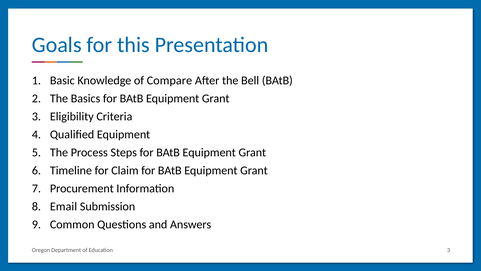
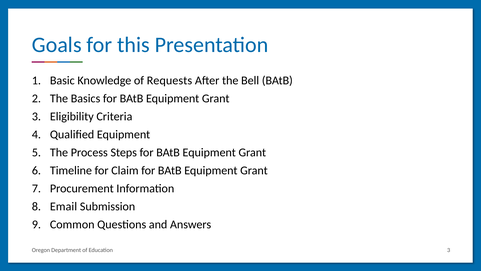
Compare: Compare -> Requests (169, 80)
